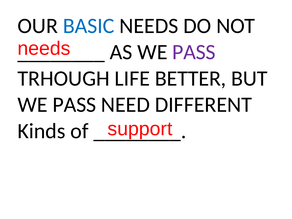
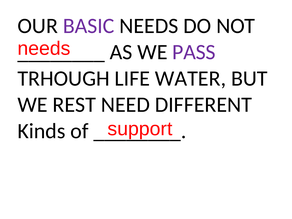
BASIC colour: blue -> purple (89, 26)
BETTER: BETTER -> WATER (191, 78)
PASS: PASS -> REST (74, 105)
